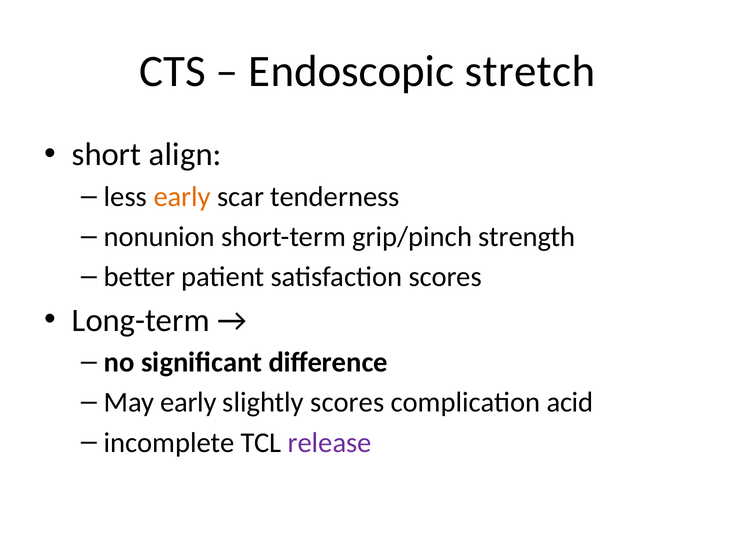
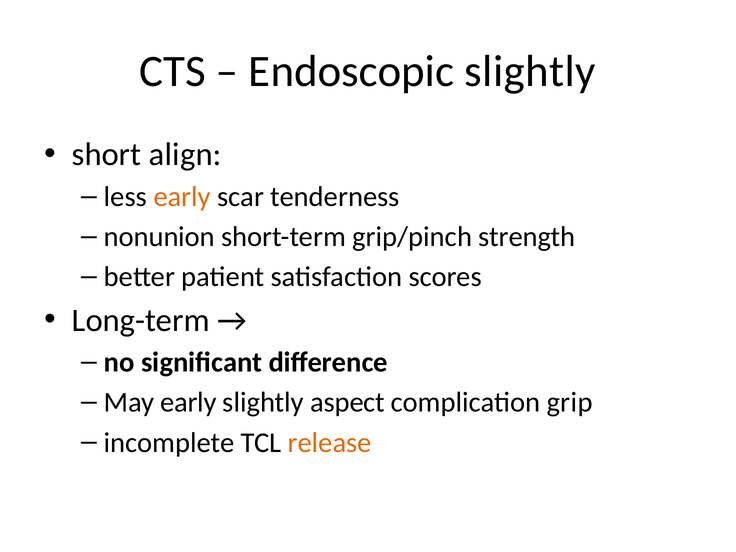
Endoscopic stretch: stretch -> slightly (530, 71)
slightly scores: scores -> aspect (348, 403)
acid: acid -> grip (570, 403)
release colour: purple -> orange (330, 443)
